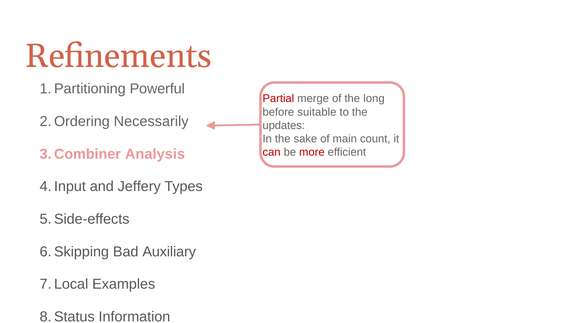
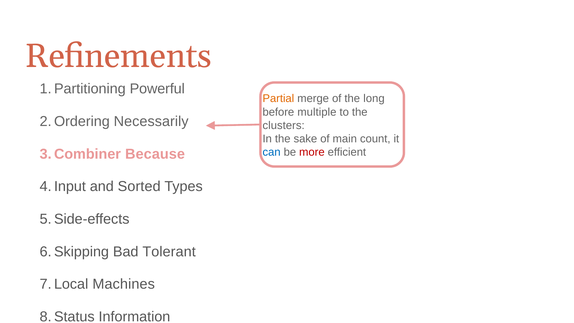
Partial colour: red -> orange (278, 99)
suitable: suitable -> multiple (317, 112)
updates: updates -> clusters (284, 125)
can colour: red -> blue (272, 152)
Analysis: Analysis -> Because (155, 154)
Jeffery: Jeffery -> Sorted (139, 186)
Auxiliary: Auxiliary -> Tolerant (169, 252)
Examples: Examples -> Machines (124, 284)
